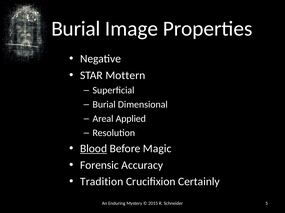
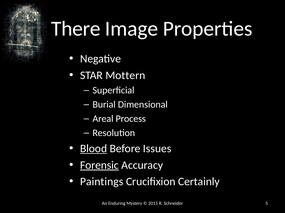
Burial: Burial -> There (76, 29)
Applied: Applied -> Process (131, 119)
Magic: Magic -> Issues (157, 149)
Forensic underline: none -> present (99, 166)
Tradition: Tradition -> Paintings (102, 182)
